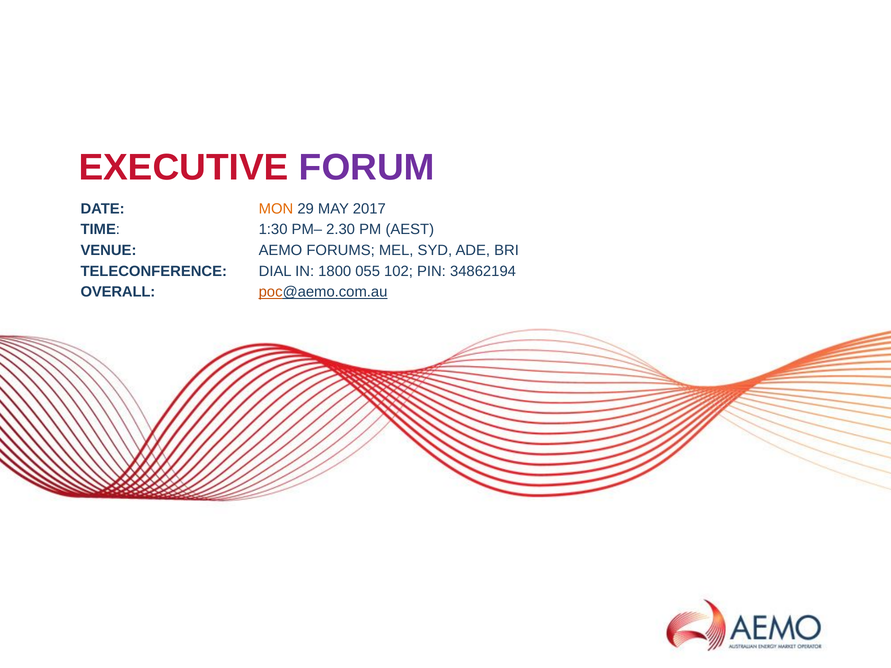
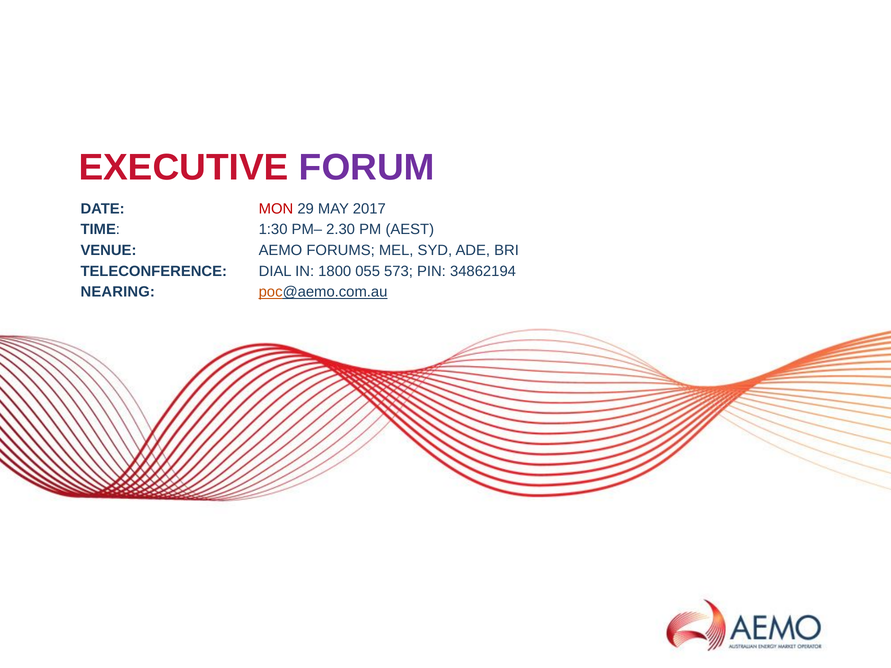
MON colour: orange -> red (276, 209)
102: 102 -> 573 (399, 271)
OVERALL: OVERALL -> NEARING (118, 292)
